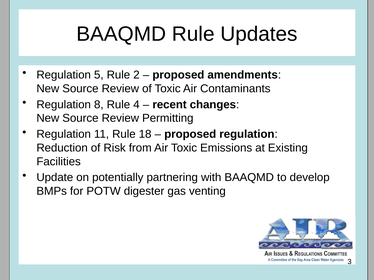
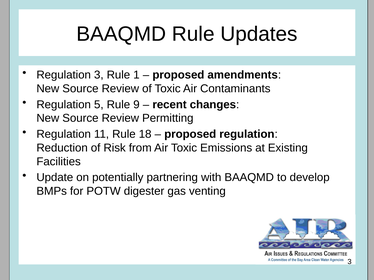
Regulation 5: 5 -> 3 (99, 75)
2: 2 -> 1 (136, 75)
8: 8 -> 5 (99, 105)
4: 4 -> 9 (136, 105)
